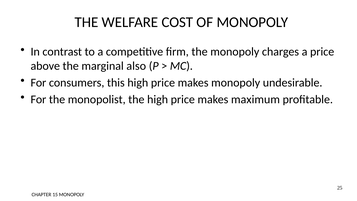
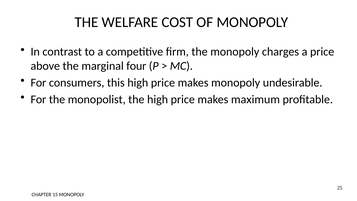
also: also -> four (136, 66)
